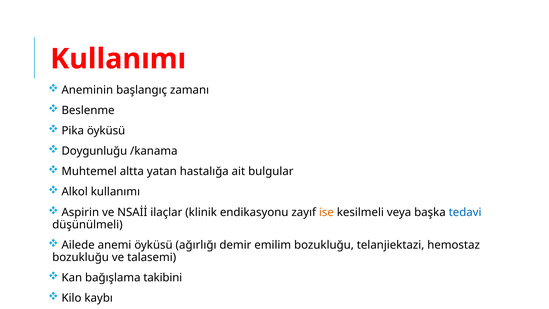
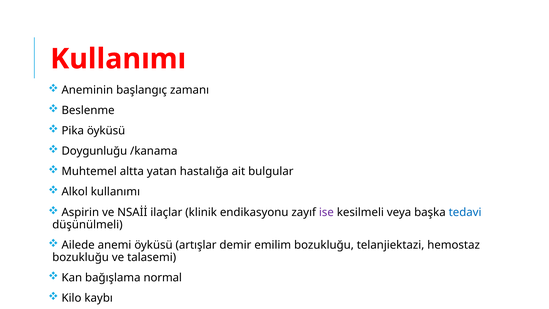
ise colour: orange -> purple (326, 212)
ağırlığı: ağırlığı -> artışlar (196, 245)
takibini: takibini -> normal (163, 278)
